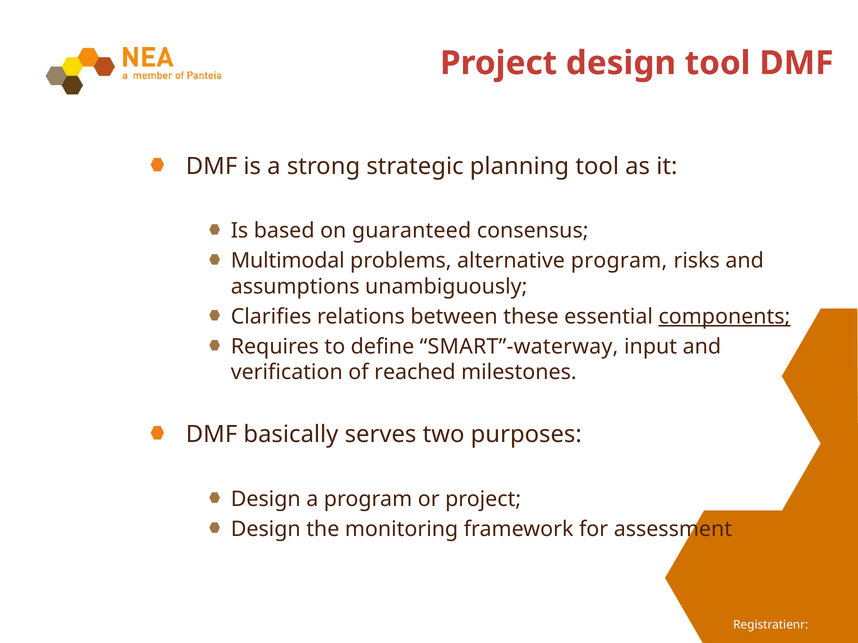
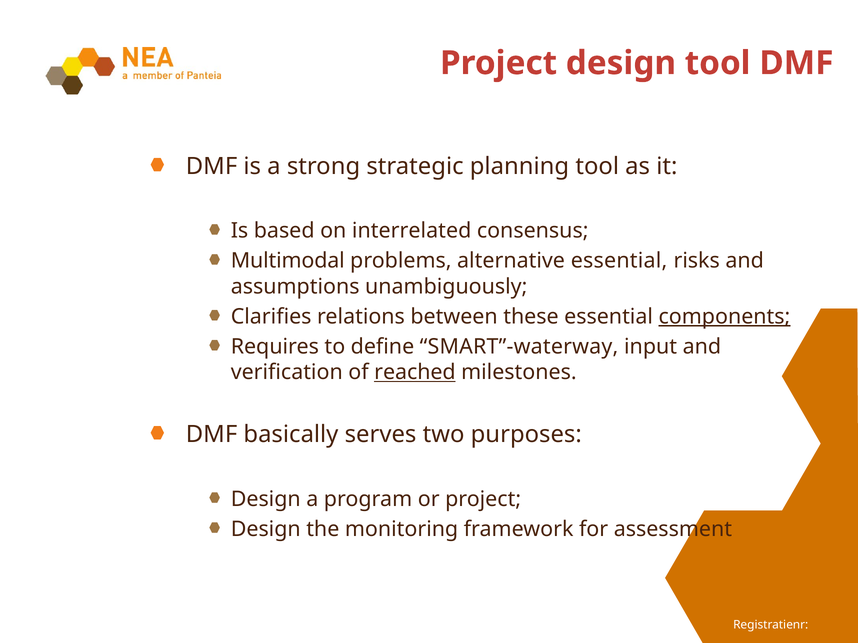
guaranteed: guaranteed -> interrelated (412, 231)
alternative program: program -> essential (619, 261)
reached underline: none -> present (415, 373)
